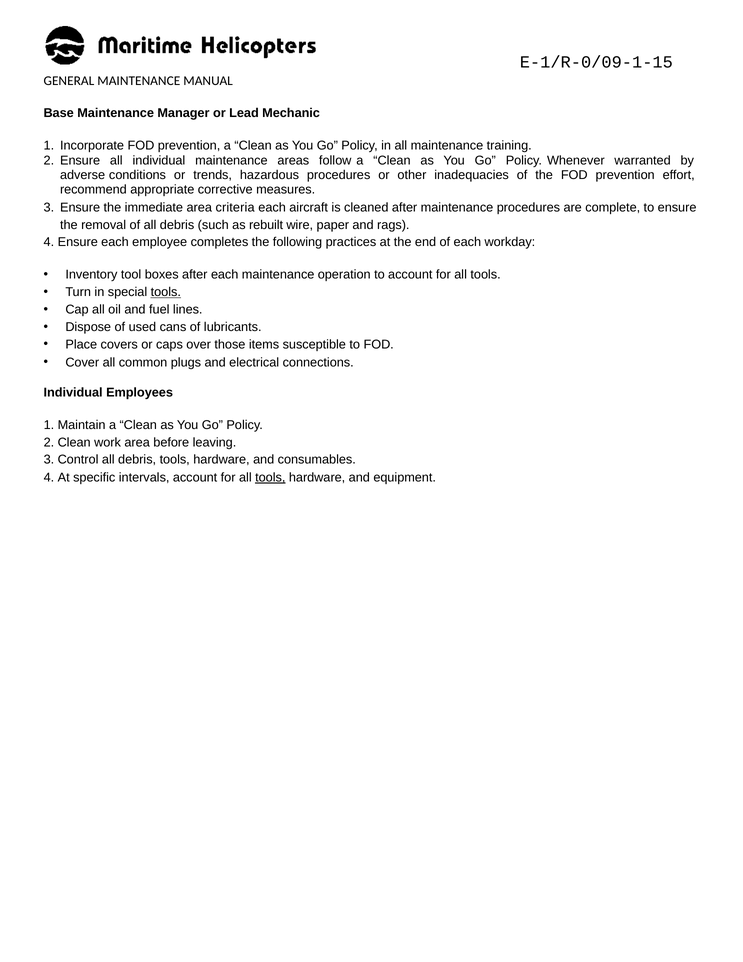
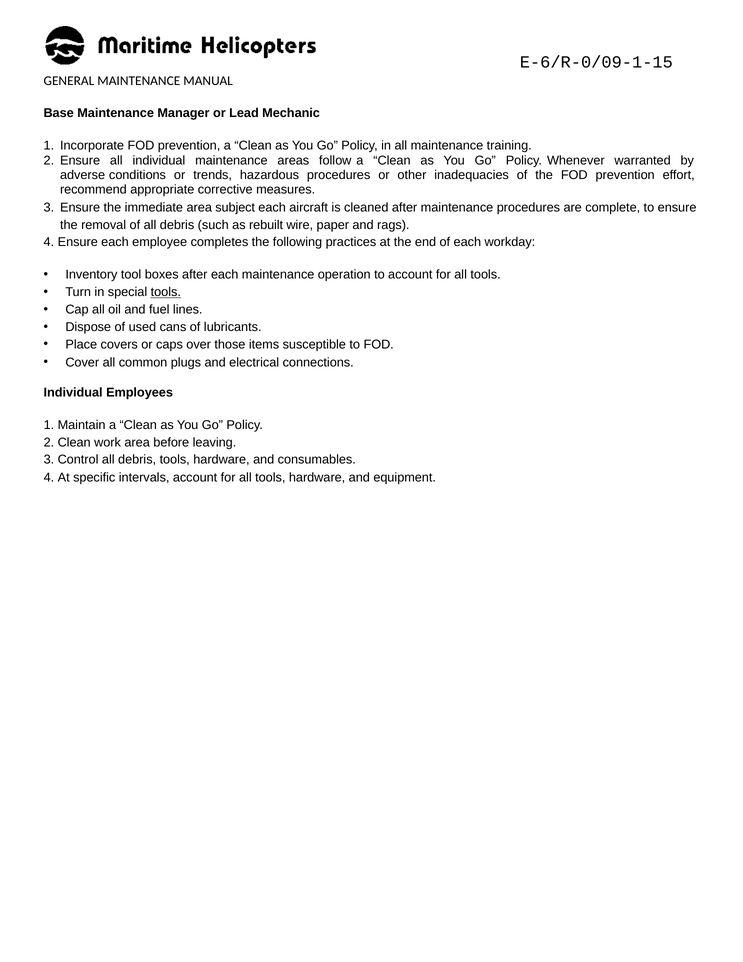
E-1/R-0/09-1-15: E-1/R-0/09-1-15 -> E-6/R-0/09-1-15 (596, 62)
criteria: criteria -> subject (235, 208)
tools underline: present -> none (270, 477)
